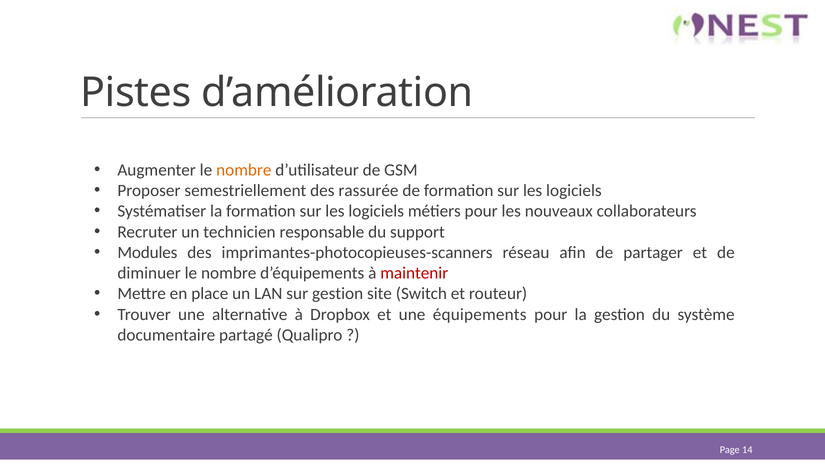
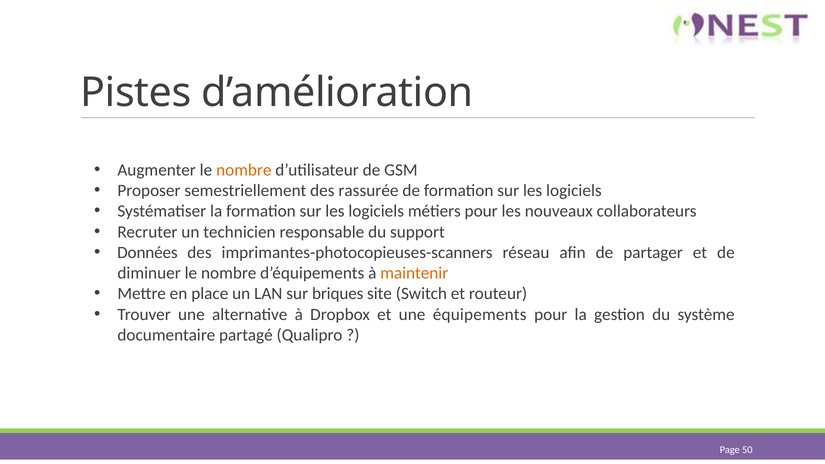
Modules: Modules -> Données (147, 253)
maintenir colour: red -> orange (414, 273)
sur gestion: gestion -> briques (338, 294)
14: 14 -> 50 (747, 450)
